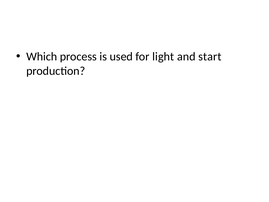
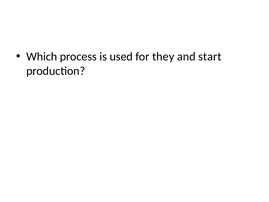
light: light -> they (163, 56)
